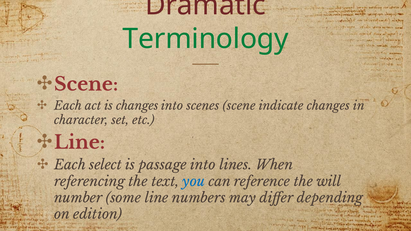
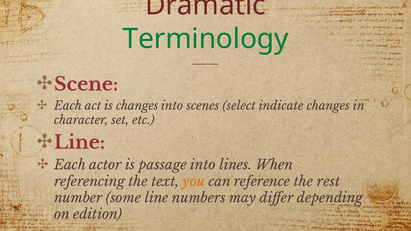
scenes scene: scene -> select (239, 106)
select: select -> actor (105, 165)
you colour: blue -> orange (194, 182)
will: will -> rest (329, 182)
